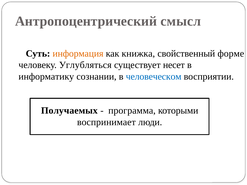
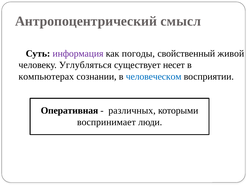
информация colour: orange -> purple (78, 54)
книжка: книжка -> погоды (138, 54)
форме: форме -> живой (231, 54)
информатику: информатику -> компьютерах (46, 77)
Получаемых: Получаемых -> Оперативная (69, 111)
программа: программа -> различных (132, 111)
